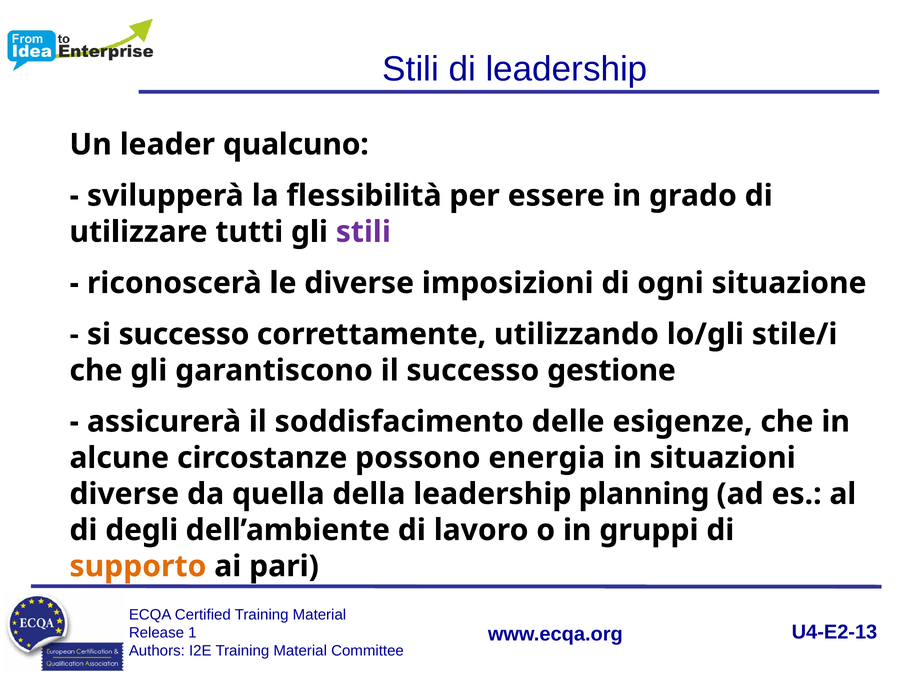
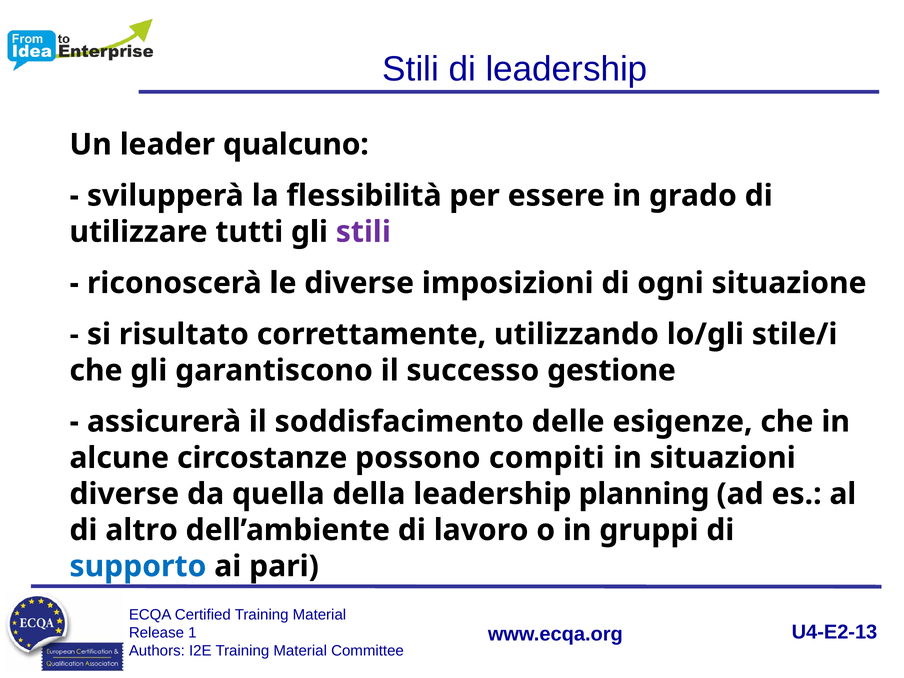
si successo: successo -> risultato (184, 334)
energia: energia -> compiti (547, 458)
degli: degli -> altro (142, 530)
supporto colour: orange -> blue (138, 566)
